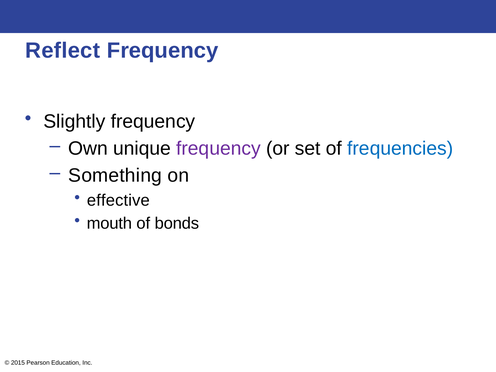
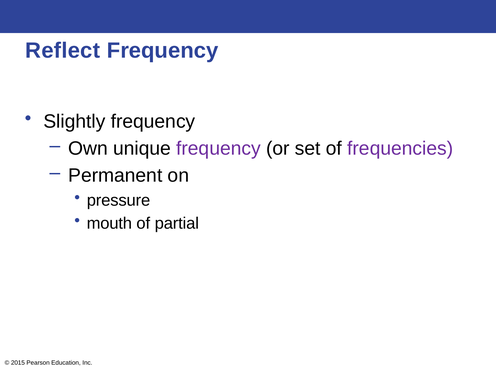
frequencies colour: blue -> purple (400, 149)
Something: Something -> Permanent (115, 176)
effective: effective -> pressure (118, 200)
bonds: bonds -> partial (177, 223)
